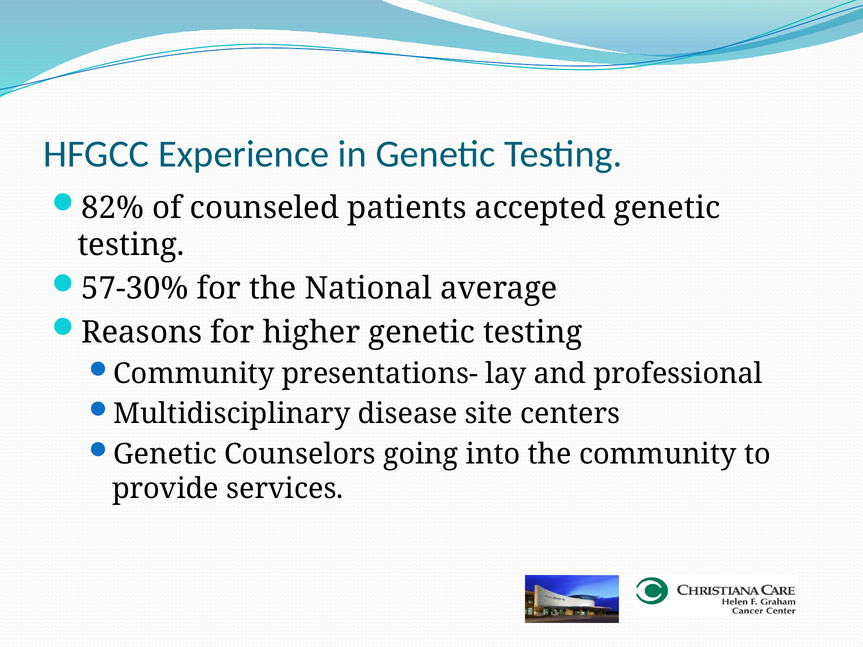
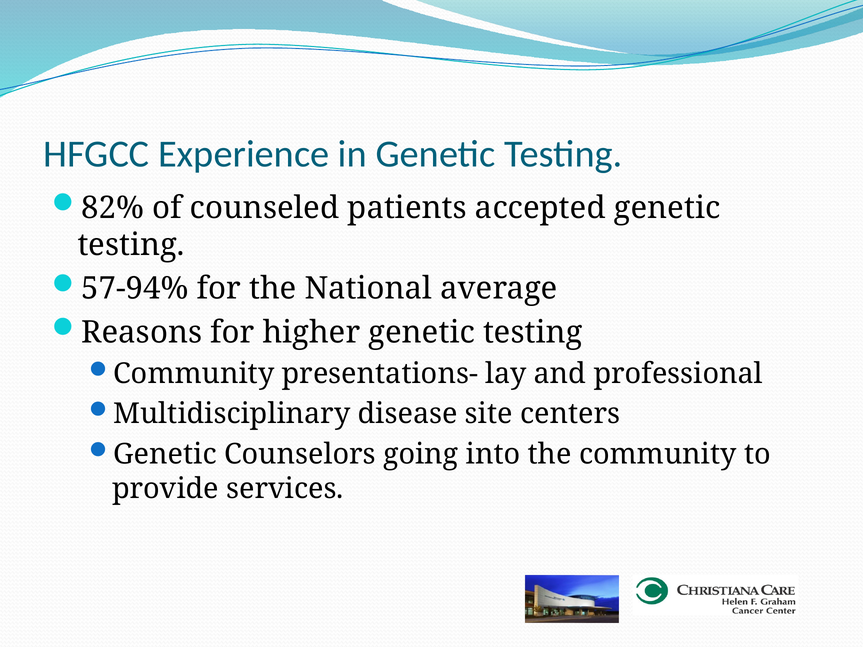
57-30%: 57-30% -> 57-94% (135, 289)
